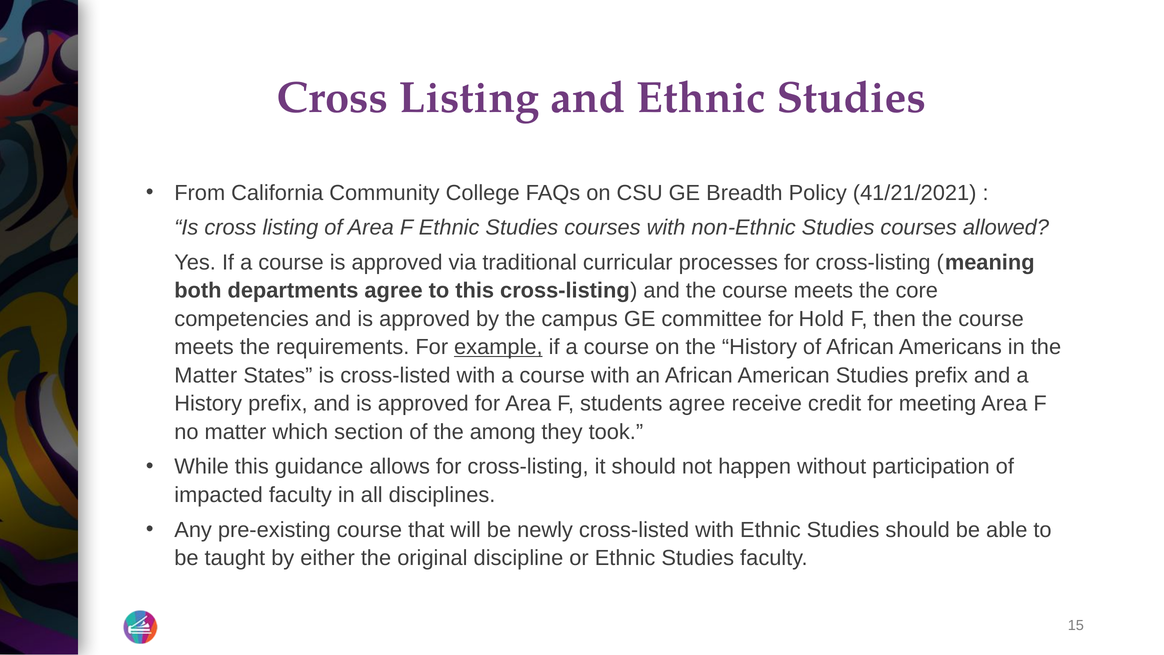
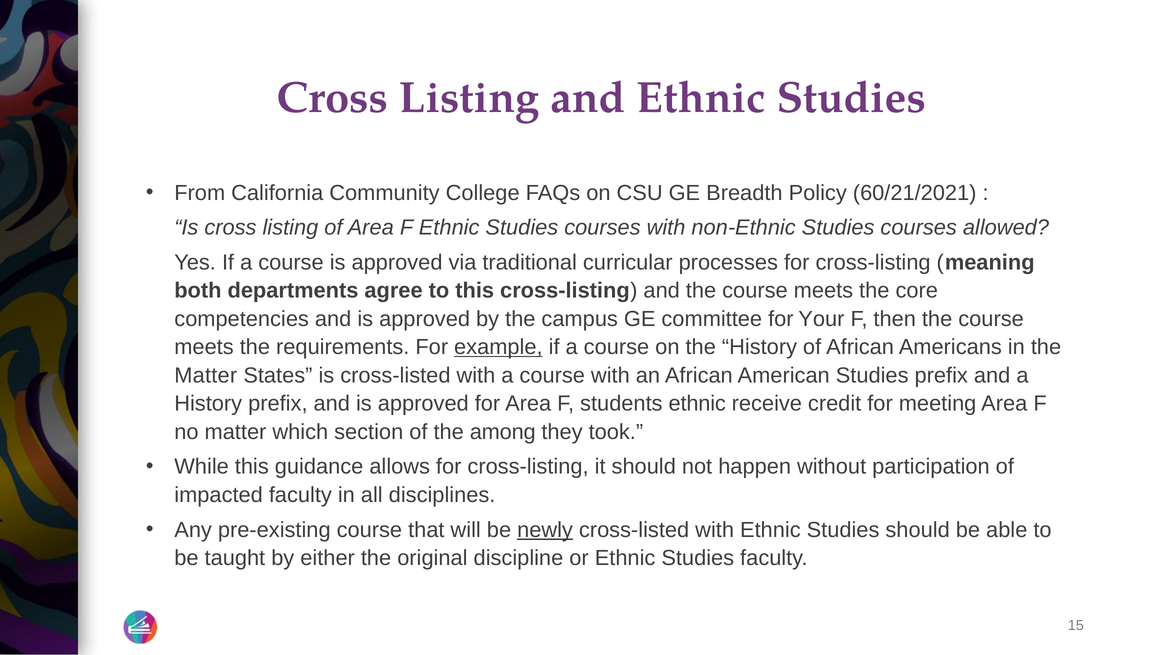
41/21/2021: 41/21/2021 -> 60/21/2021 (915, 193)
Hold: Hold -> Your (821, 319)
students agree: agree -> ethnic (697, 404)
newly underline: none -> present (545, 530)
